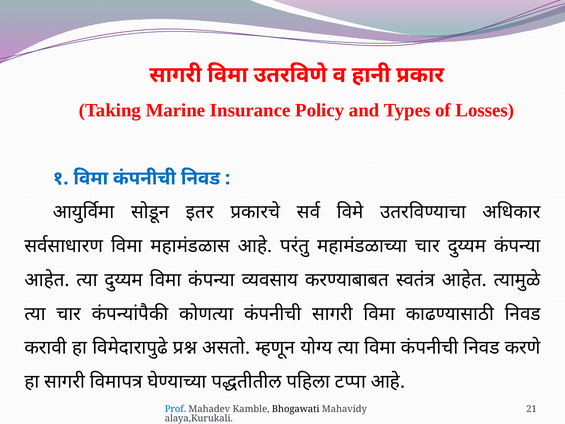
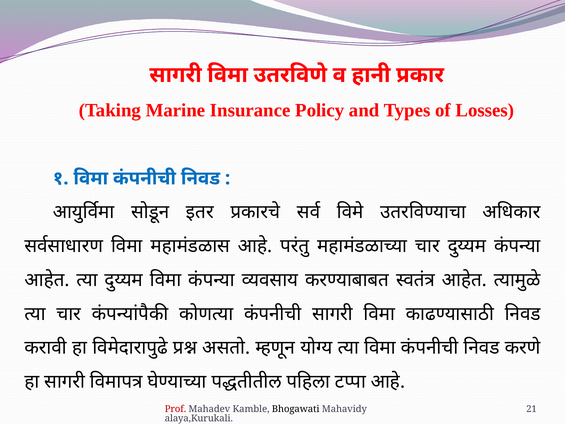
Prof colour: blue -> red (175, 409)
